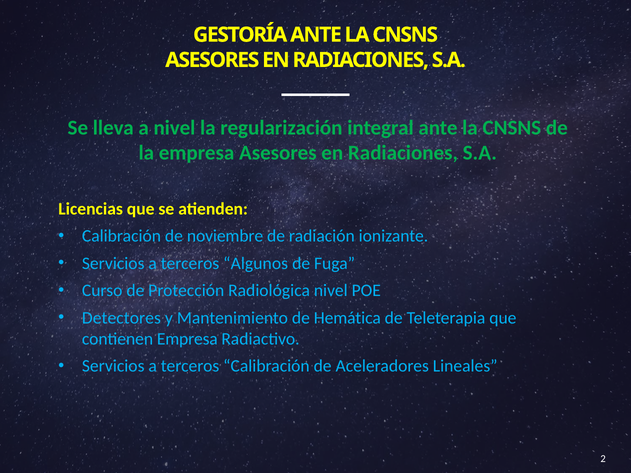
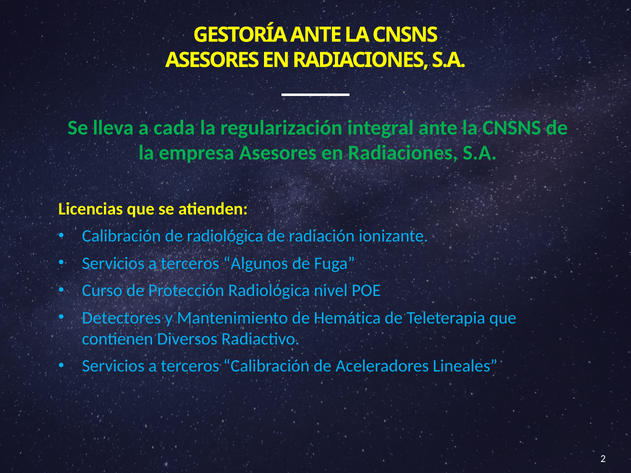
a nivel: nivel -> cada (174, 128)
de noviembre: noviembre -> radiológica (225, 236)
contienen Empresa: Empresa -> Diversos (187, 339)
